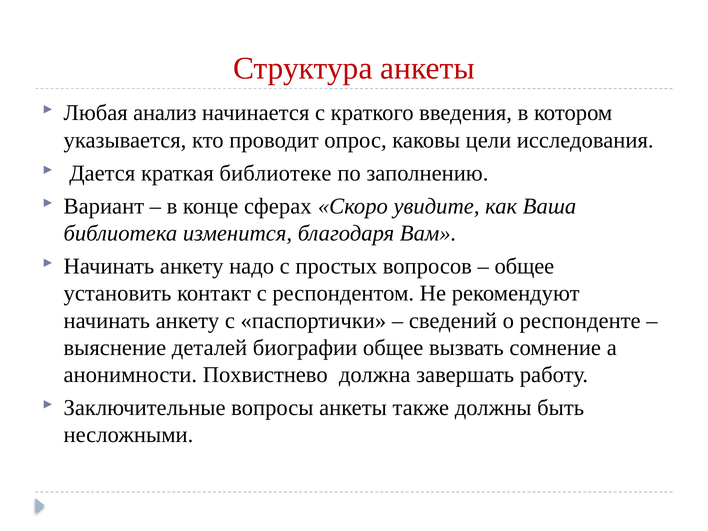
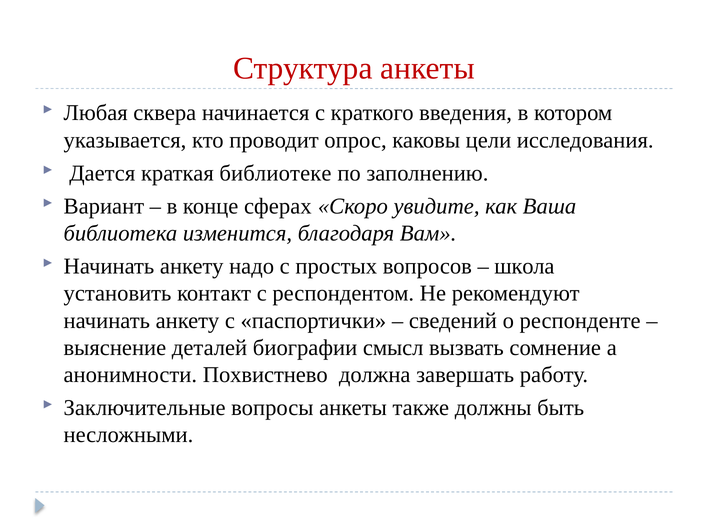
анализ: анализ -> сквера (165, 113)
общее: общее -> школа (524, 266)
биографии общее: общее -> смысл (393, 348)
